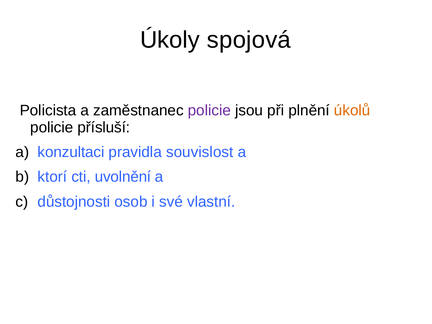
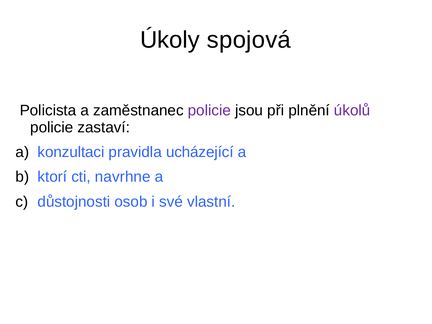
úkolů colour: orange -> purple (352, 110)
přísluší: přísluší -> zastaví (104, 127)
souvislost: souvislost -> ucházející (200, 152)
uvolnění: uvolnění -> navrhne (123, 177)
